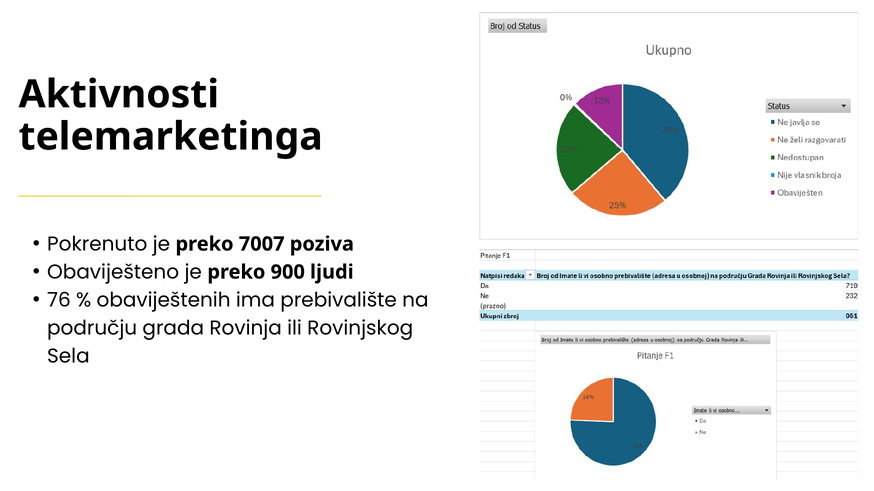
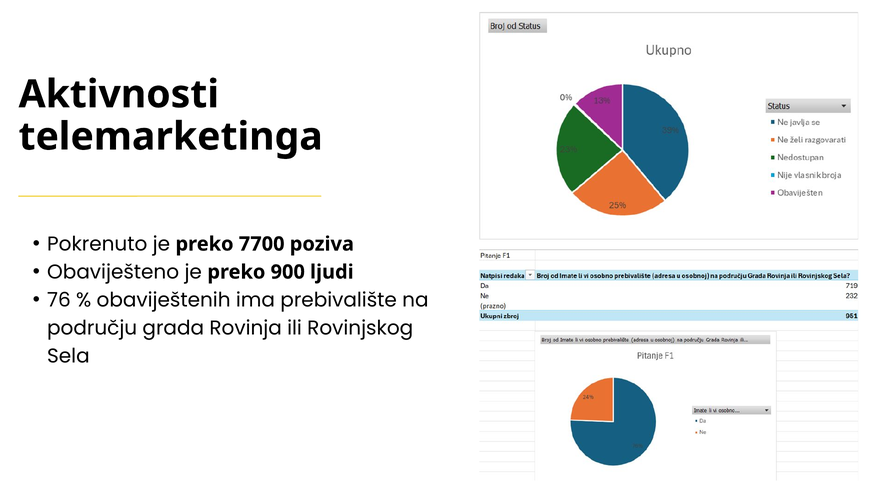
7007: 7007 -> 7700 (262, 244)
